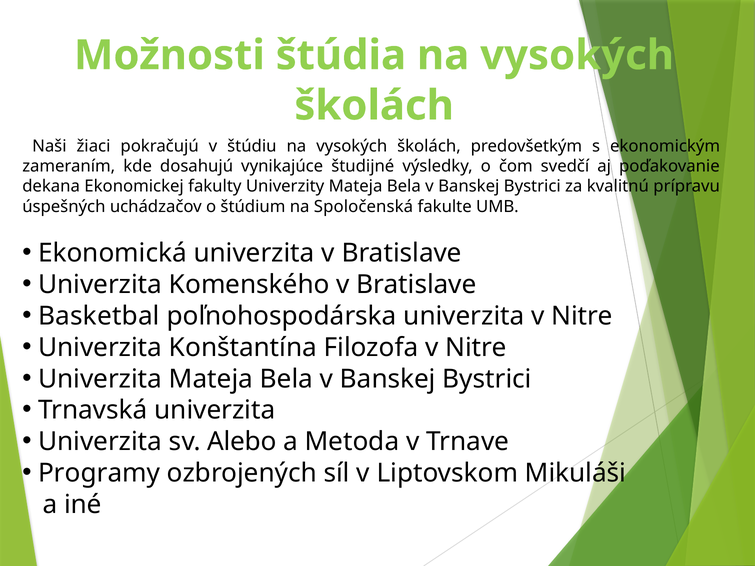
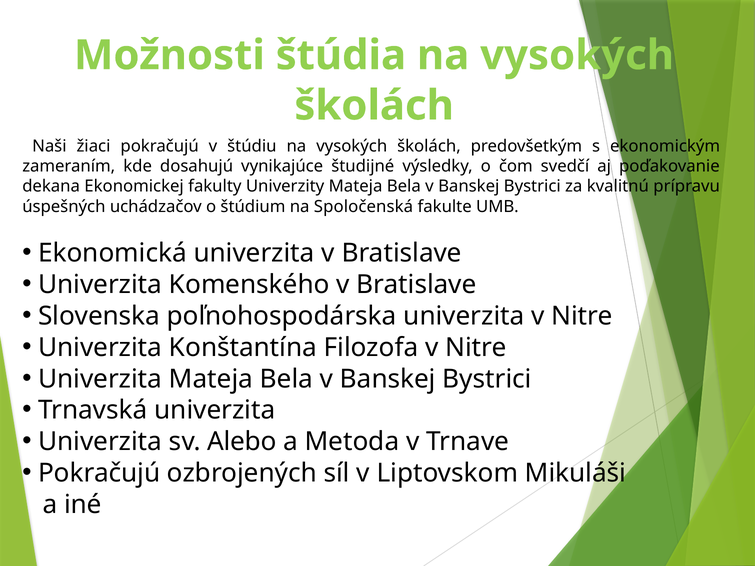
Basketbal: Basketbal -> Slovenska (99, 316)
Programy: Programy -> Pokračujú (99, 473)
